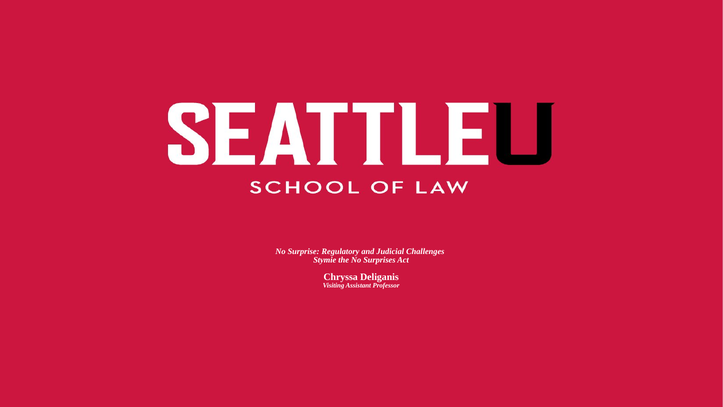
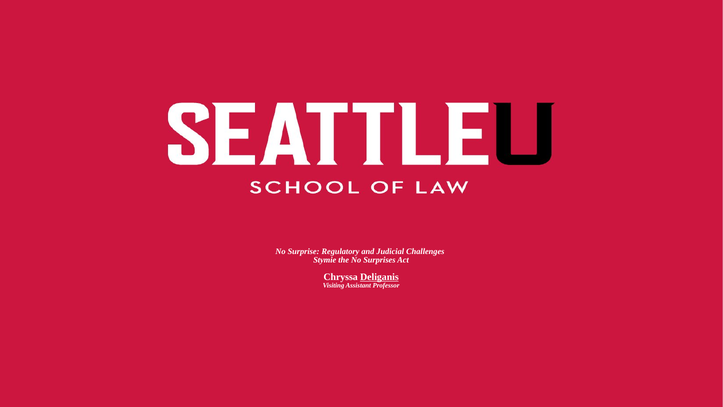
Deliganis underline: none -> present (379, 277)
